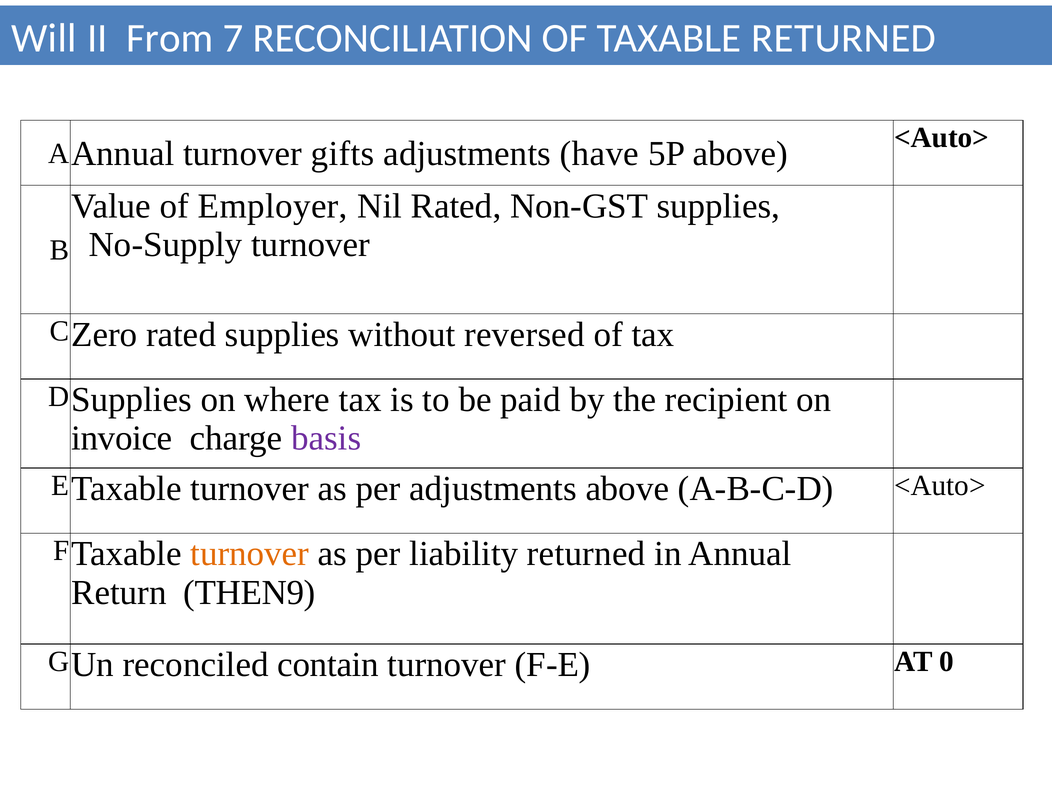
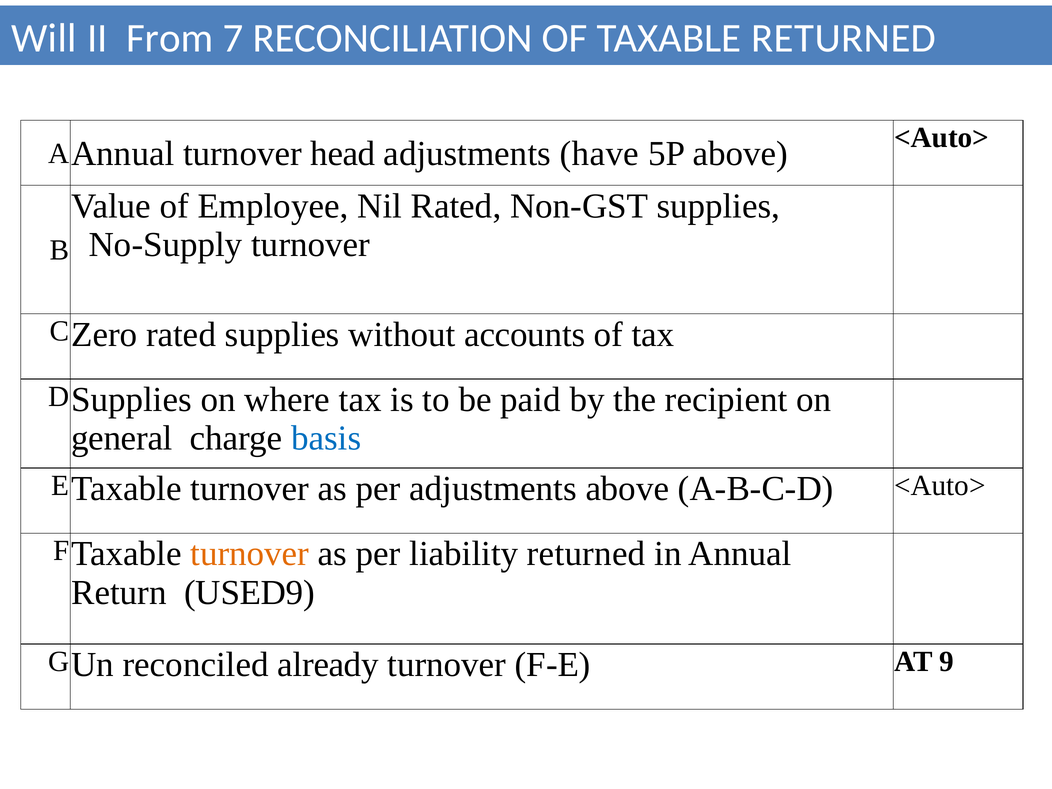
gifts: gifts -> head (343, 154)
Employer: Employer -> Employee (273, 206)
reversed: reversed -> accounts (525, 334)
invoice: invoice -> general (122, 438)
basis colour: purple -> blue (326, 438)
THEN9: THEN9 -> USED9 (249, 593)
contain: contain -> already (328, 665)
0: 0 -> 9 (947, 662)
